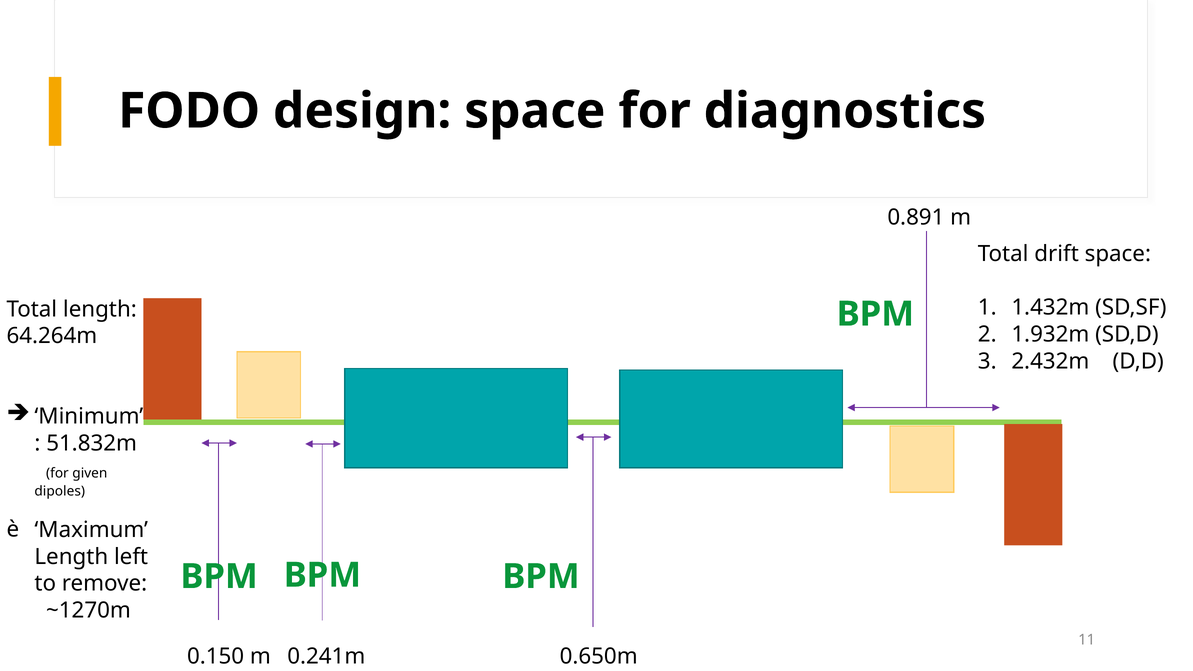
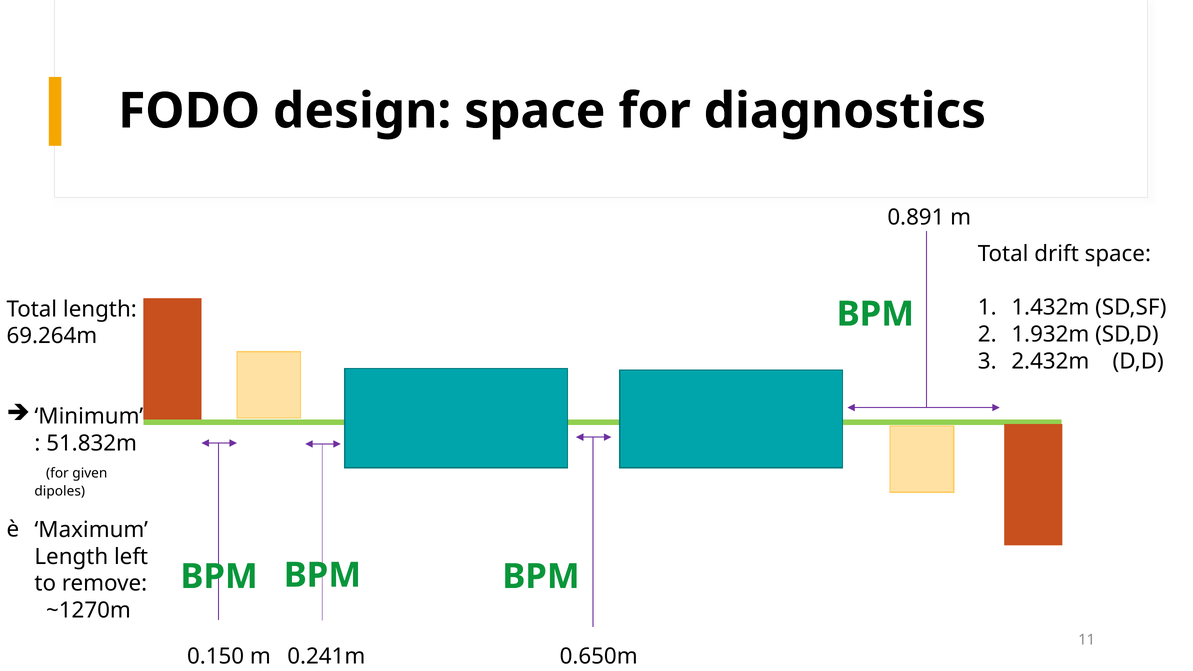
64.264m: 64.264m -> 69.264m (52, 336)
